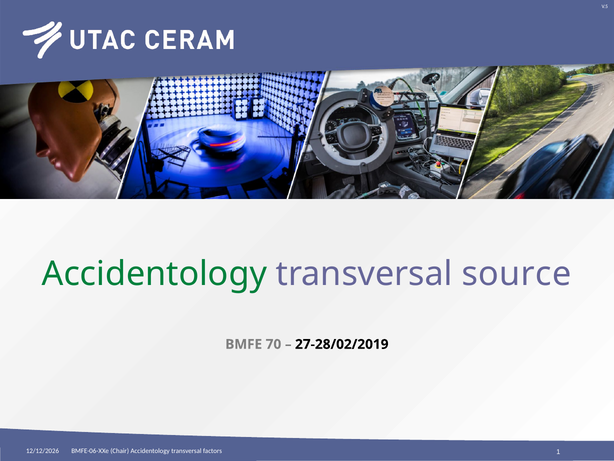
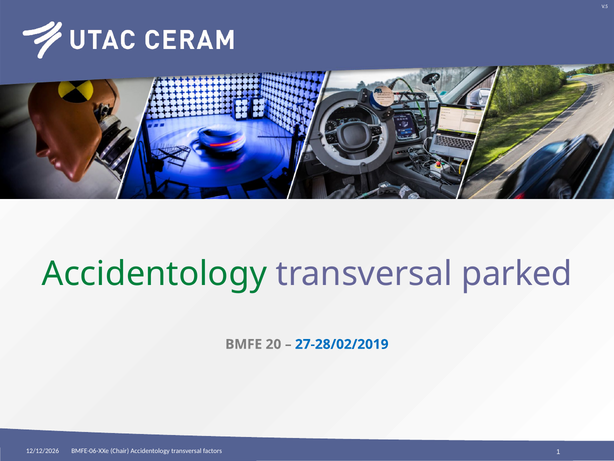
source: source -> parked (517, 274)
70: 70 -> 20 (273, 344)
27-28/02/2019 colour: black -> blue (342, 344)
